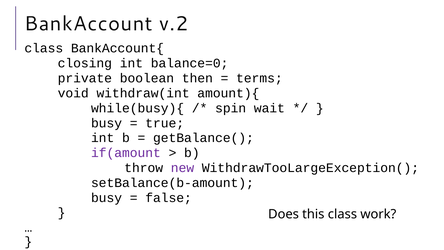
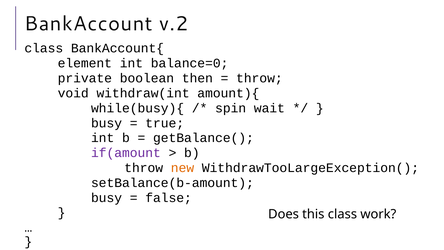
closing: closing -> element (85, 63)
terms: terms -> throw (259, 78)
new colour: purple -> orange (182, 168)
